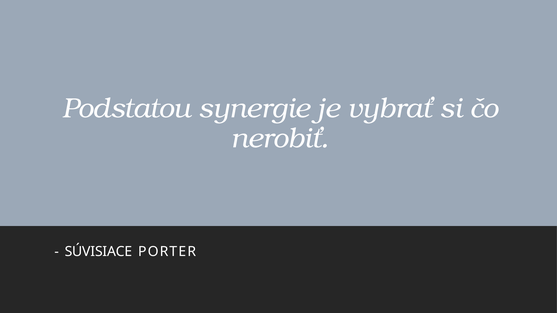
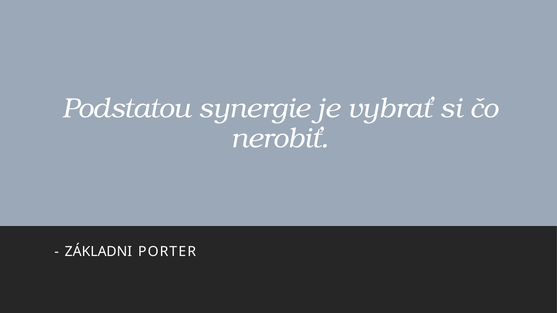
SÚVISIACE: SÚVISIACE -> ZÁKLADNI (99, 252)
